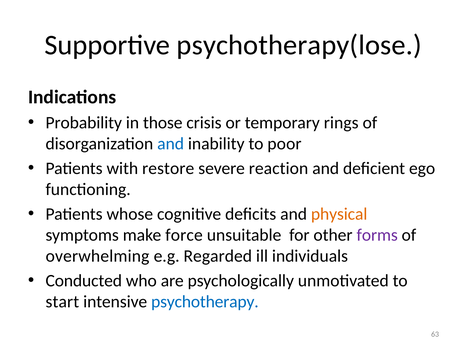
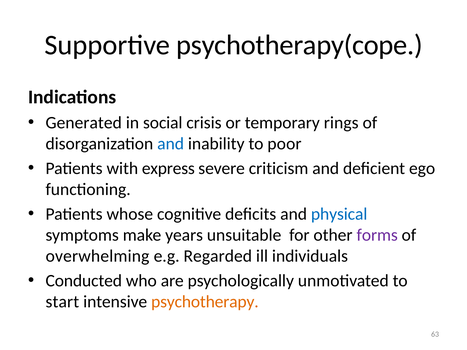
psychotherapy(lose: psychotherapy(lose -> psychotherapy(cope (299, 45)
Probability: Probability -> Generated (84, 123)
those: those -> social (163, 123)
restore: restore -> express (168, 168)
reaction: reaction -> criticism (279, 168)
physical colour: orange -> blue (339, 214)
force: force -> years (184, 235)
psychotherapy colour: blue -> orange (205, 302)
